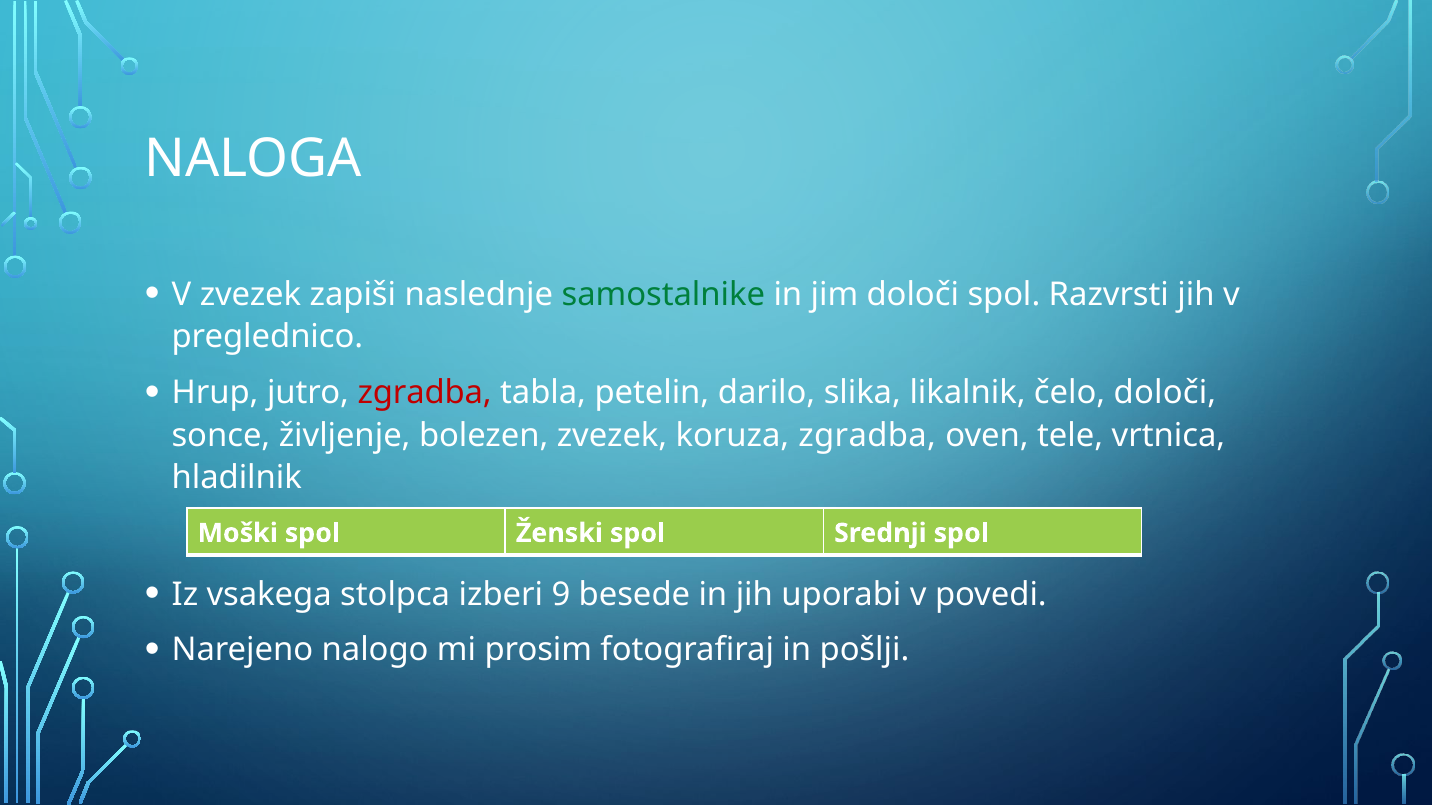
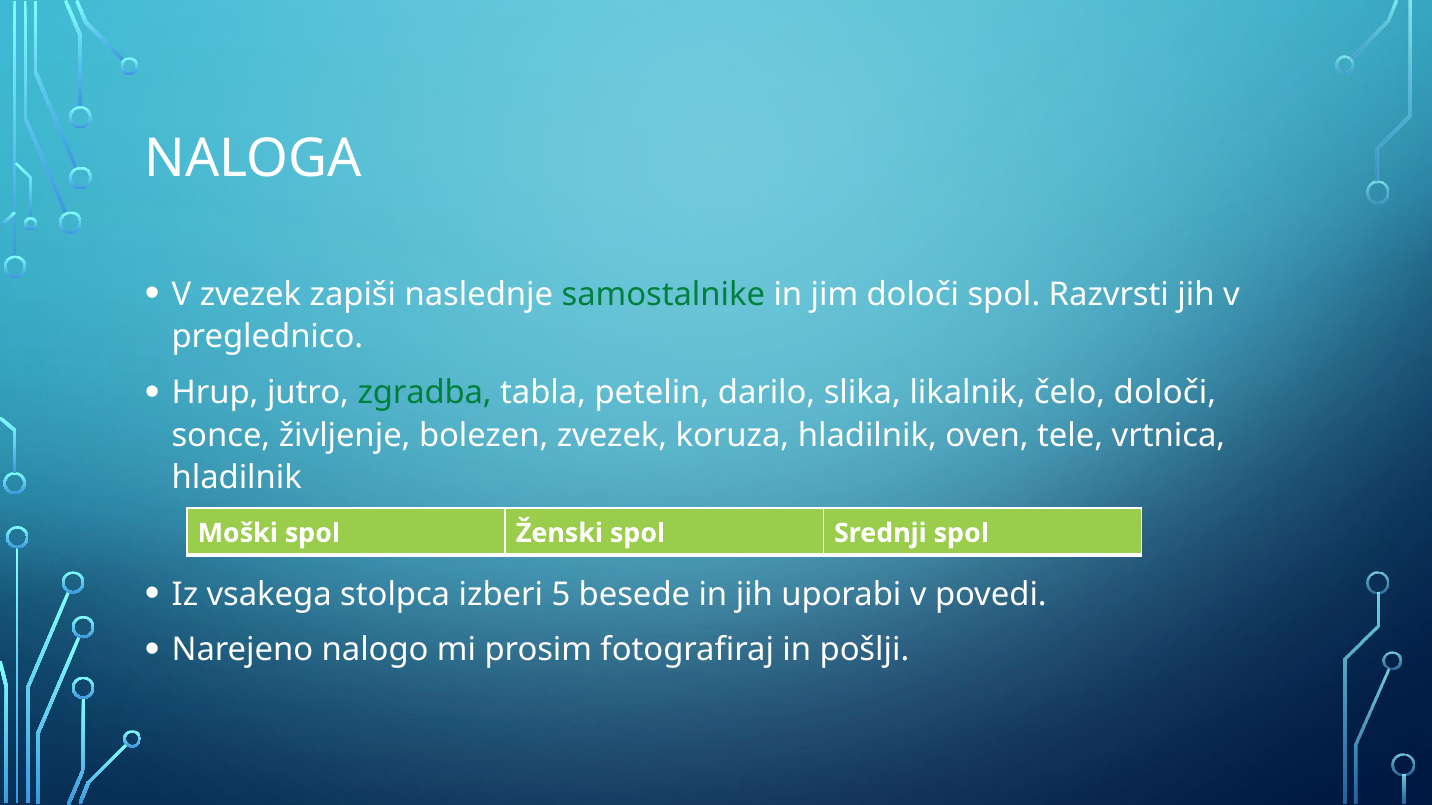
zgradba colour: red -> green (425, 393)
koruza zgradba: zgradba -> hladilnik (867, 436)
9: 9 -> 5 (561, 595)
